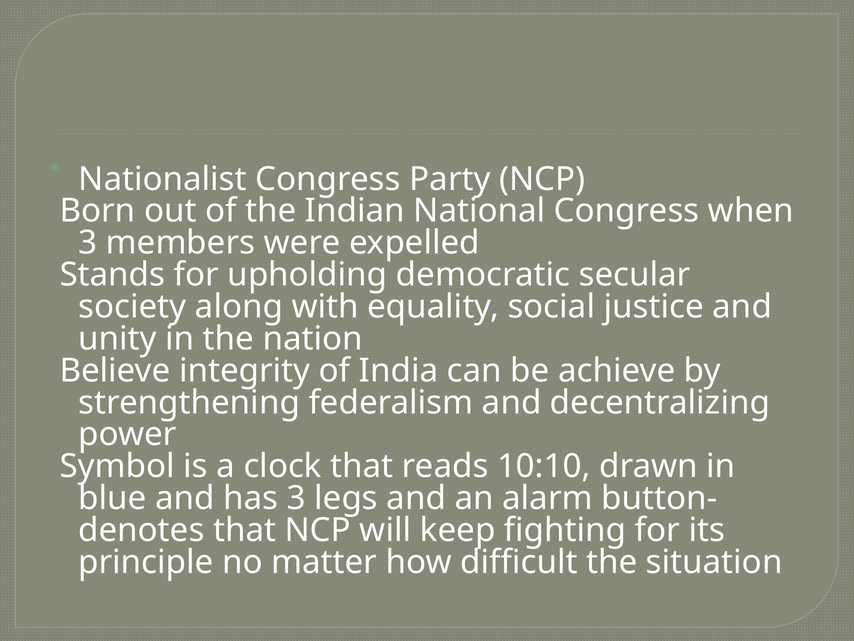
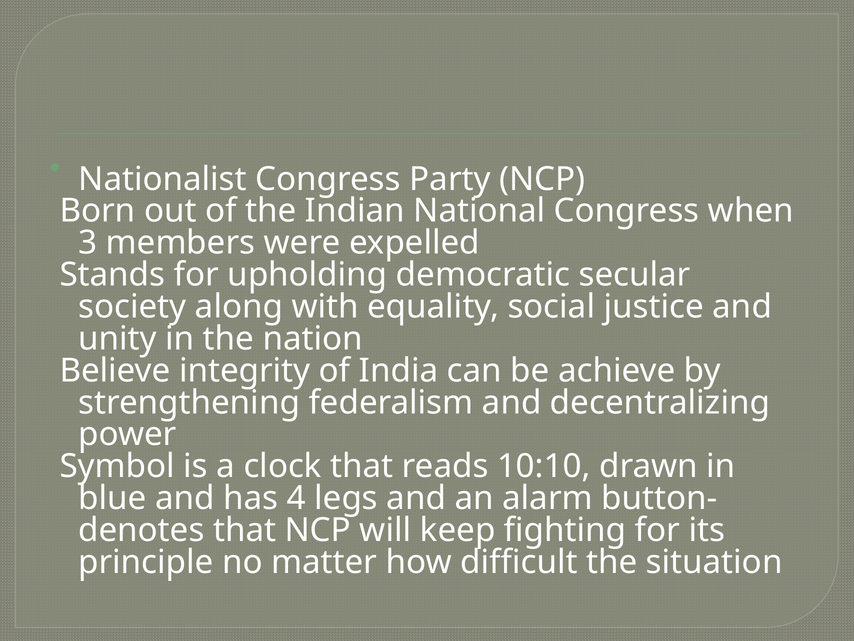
has 3: 3 -> 4 (296, 498)
